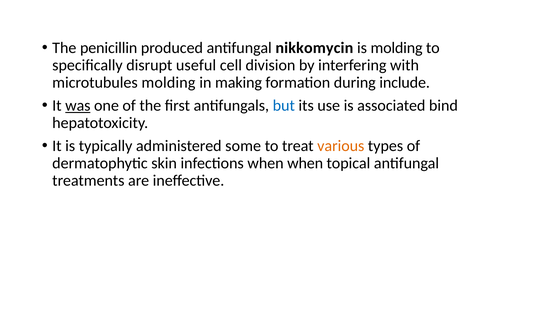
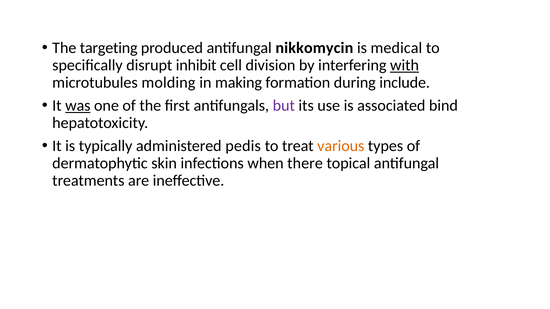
penicillin: penicillin -> targeting (109, 48)
is molding: molding -> medical (396, 48)
useful: useful -> inhibit (196, 65)
with underline: none -> present (405, 65)
but colour: blue -> purple (284, 106)
some: some -> pedis (243, 146)
when when: when -> there (305, 163)
